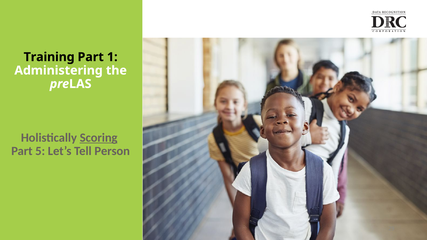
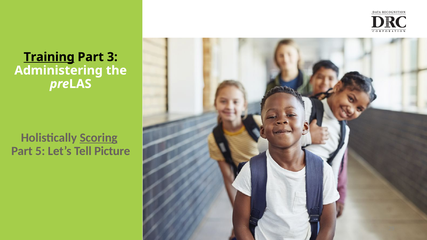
Training underline: none -> present (49, 57)
1: 1 -> 3 (112, 57)
Person: Person -> Picture (112, 151)
